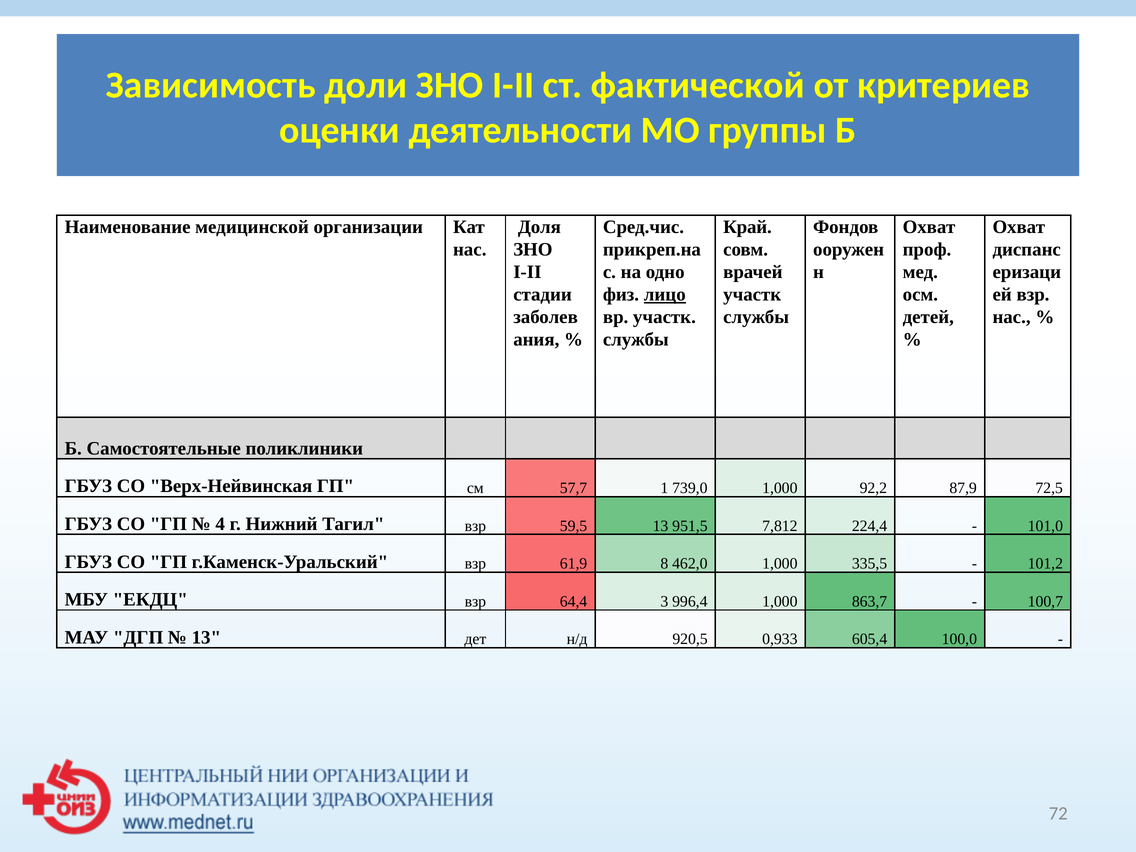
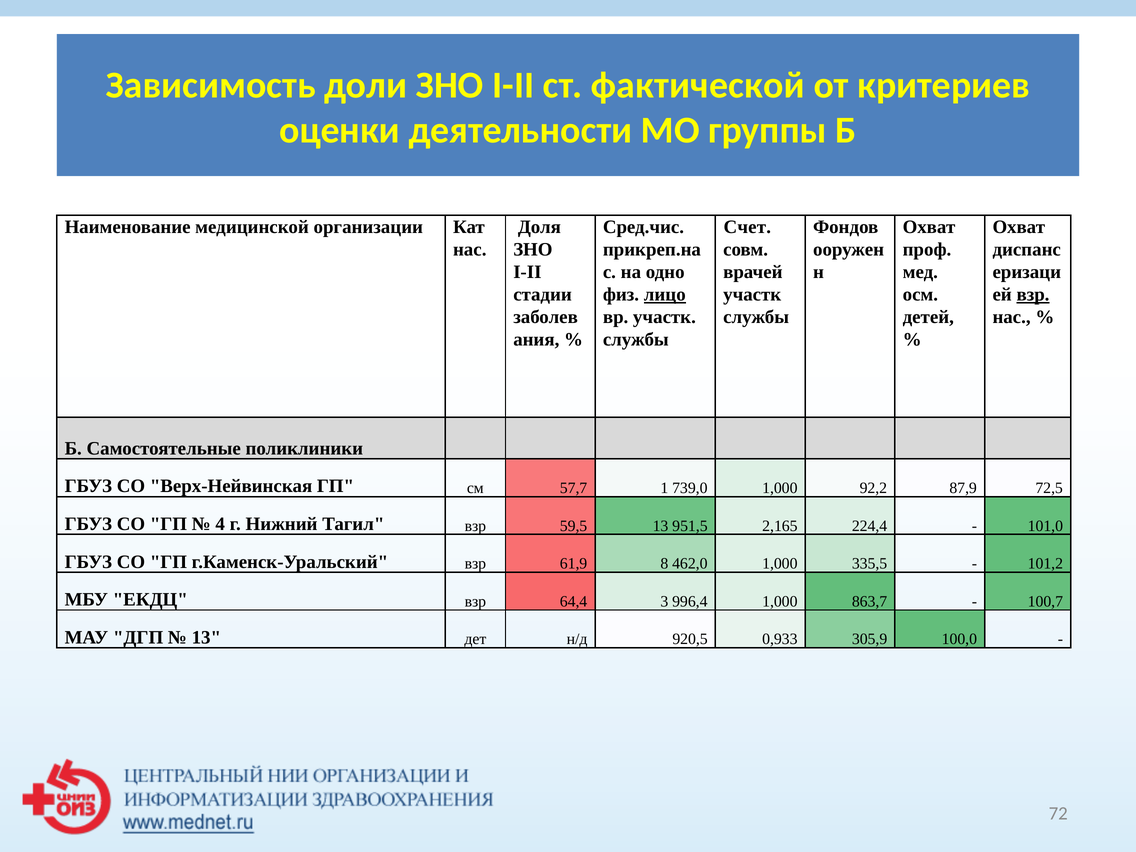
Край: Край -> Счет (747, 227)
взр underline: none -> present (1033, 295)
7,812: 7,812 -> 2,165 (780, 526)
605,4: 605,4 -> 305,9 (870, 639)
